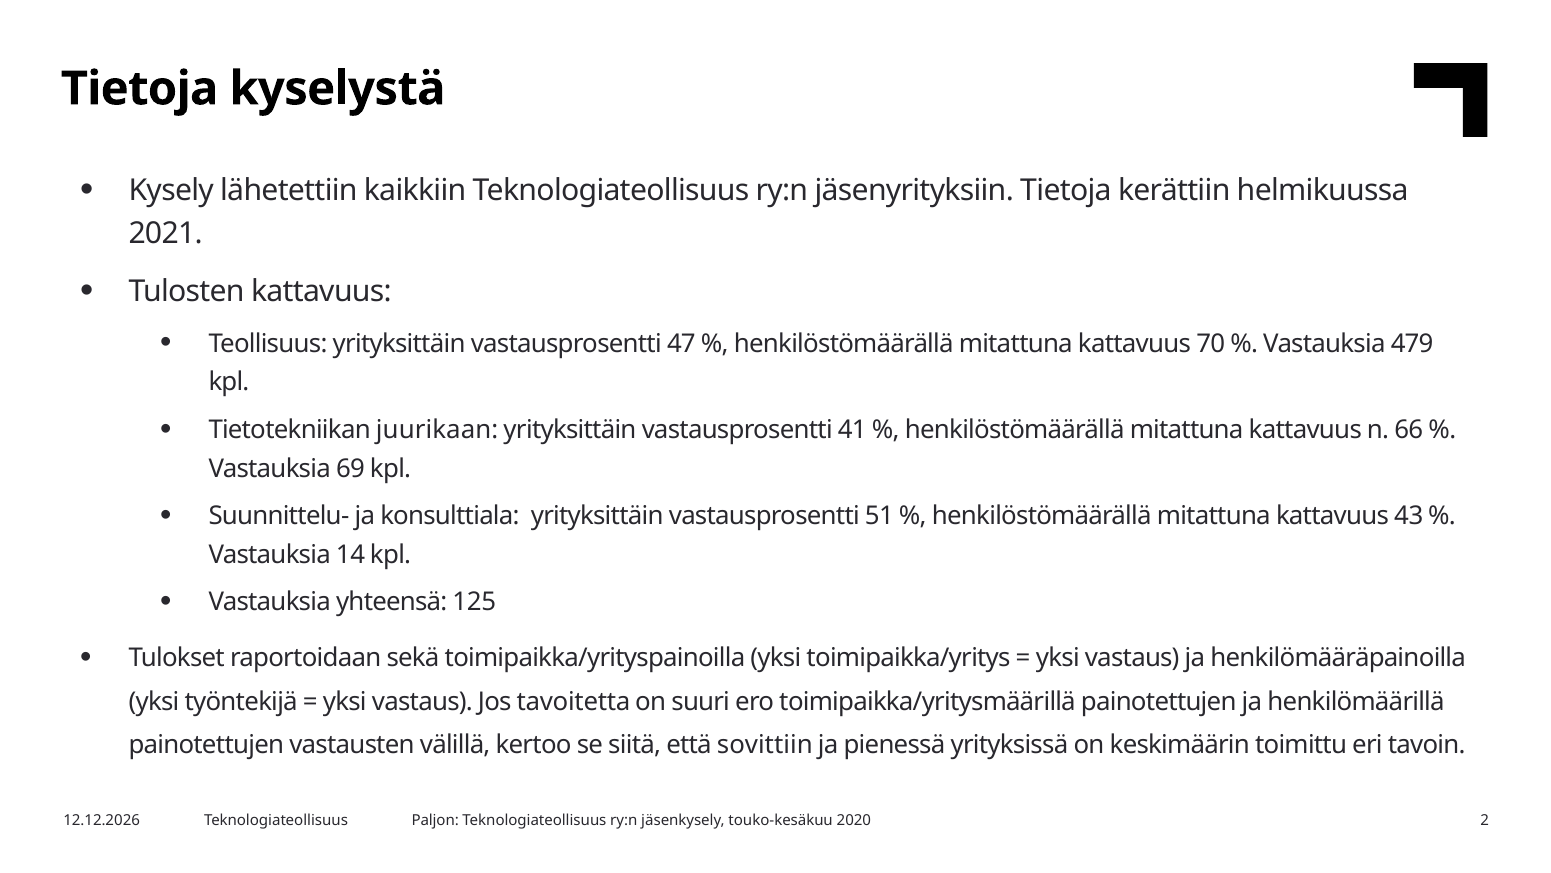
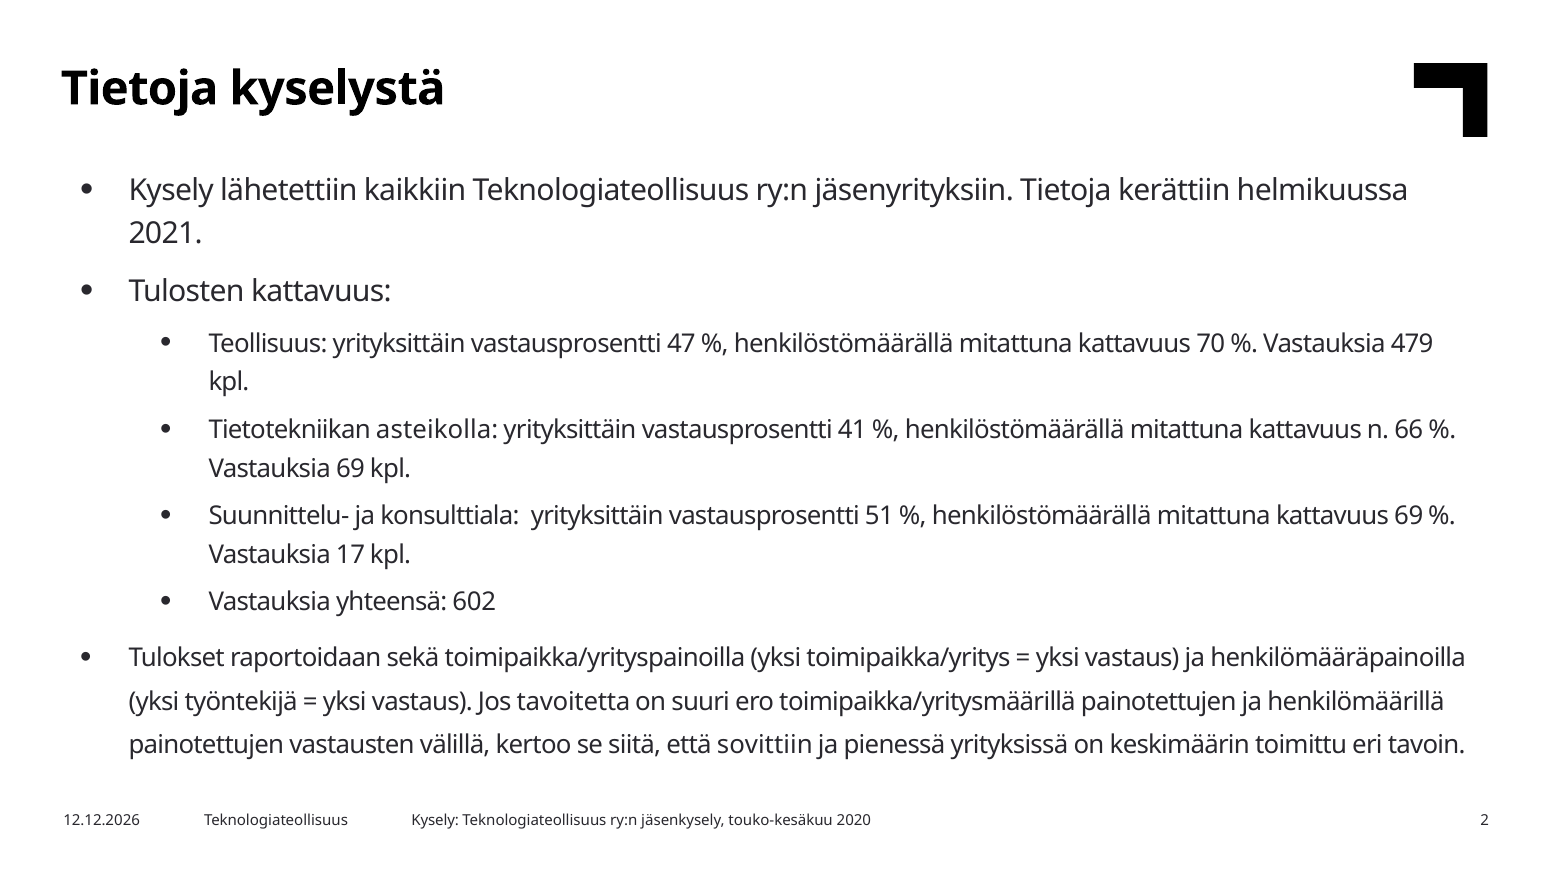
juurikaan: juurikaan -> asteikolla (437, 430)
kattavuus 43: 43 -> 69 (1409, 516)
14: 14 -> 17 (351, 555)
125: 125 -> 602 (474, 602)
Paljon: Paljon -> Kysely (435, 820)
